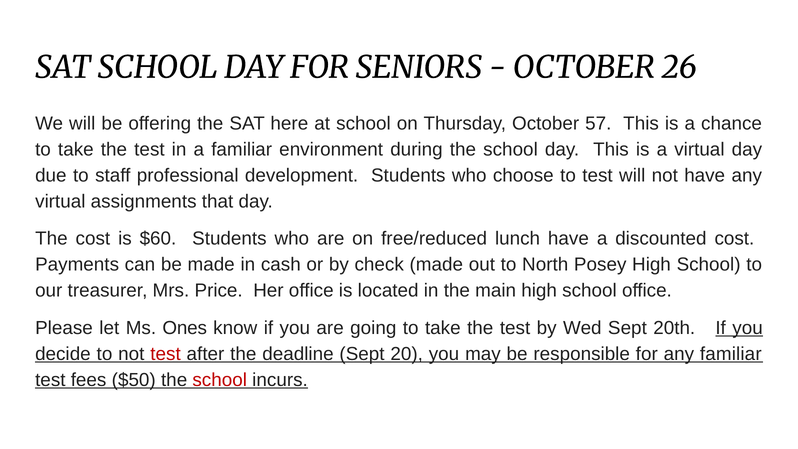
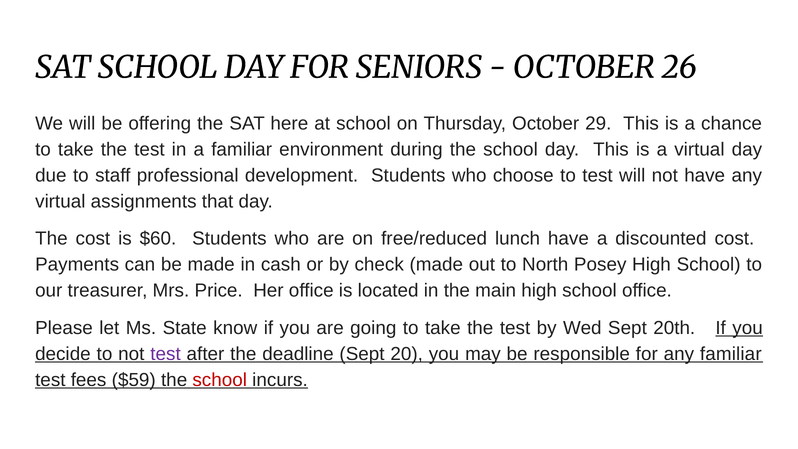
57: 57 -> 29 (598, 124)
Ones: Ones -> State (185, 328)
test colour: red -> purple (166, 354)
$50: $50 -> $59 (134, 380)
